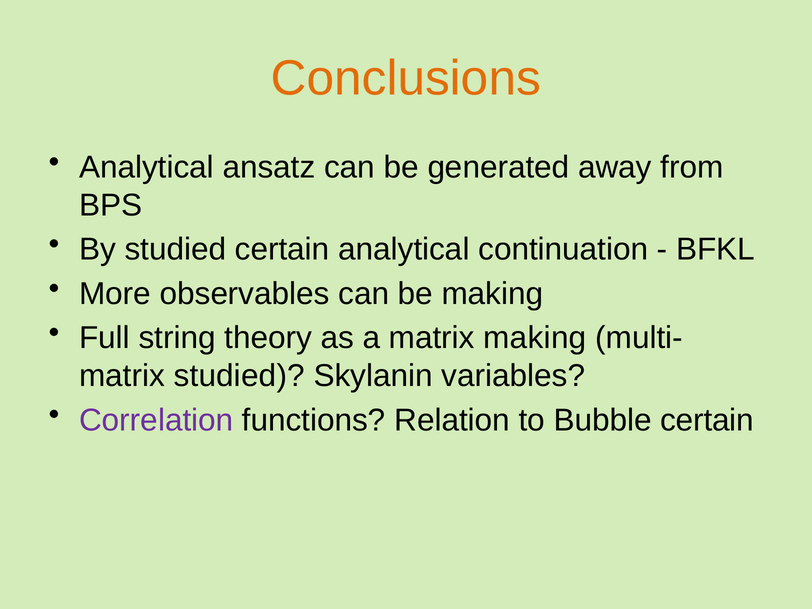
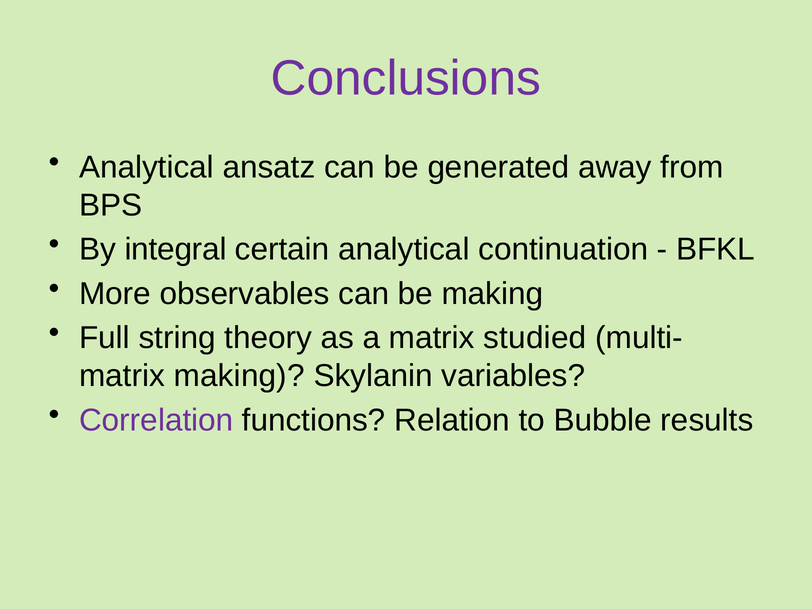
Conclusions colour: orange -> purple (406, 79)
By studied: studied -> integral (176, 249)
matrix making: making -> studied (535, 338)
matrix studied: studied -> making (239, 376)
Bubble certain: certain -> results (707, 420)
